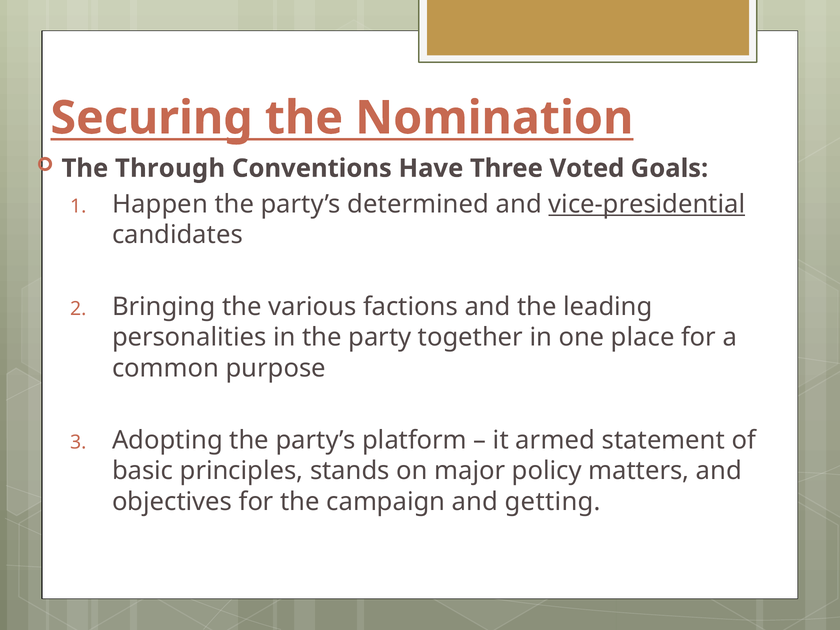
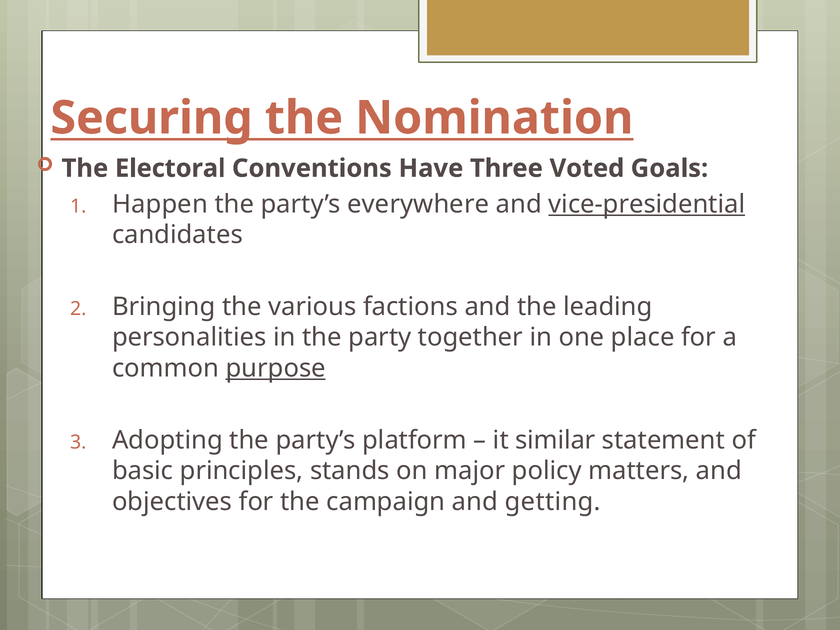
Through: Through -> Electoral (170, 168)
determined: determined -> everywhere (418, 204)
purpose underline: none -> present (276, 368)
armed: armed -> similar (555, 440)
